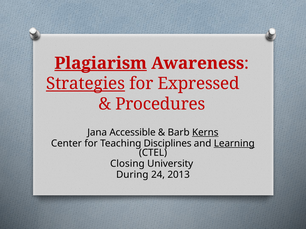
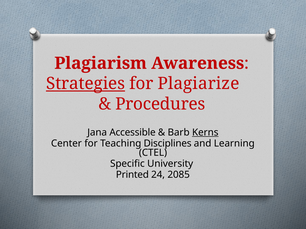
Plagiarism underline: present -> none (101, 63)
Expressed: Expressed -> Plagiarize (199, 84)
Learning underline: present -> none (234, 144)
Closing: Closing -> Specific (127, 164)
During: During -> Printed (132, 175)
2013: 2013 -> 2085 (179, 175)
